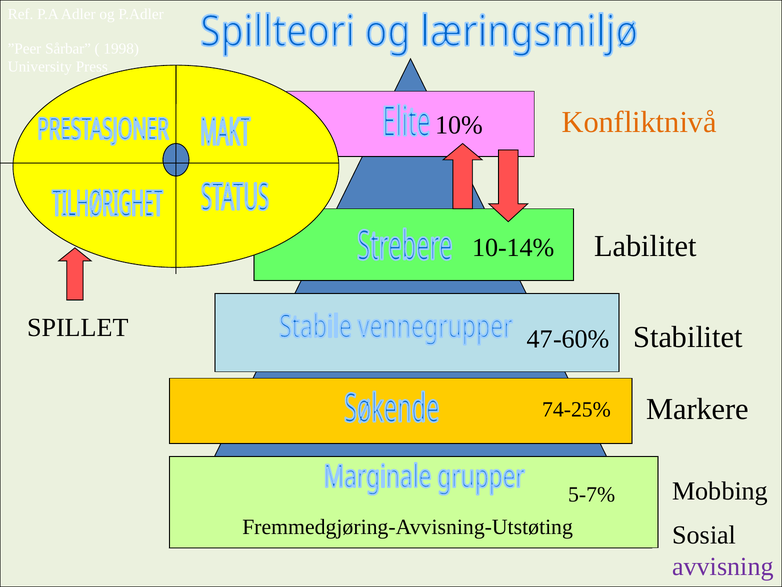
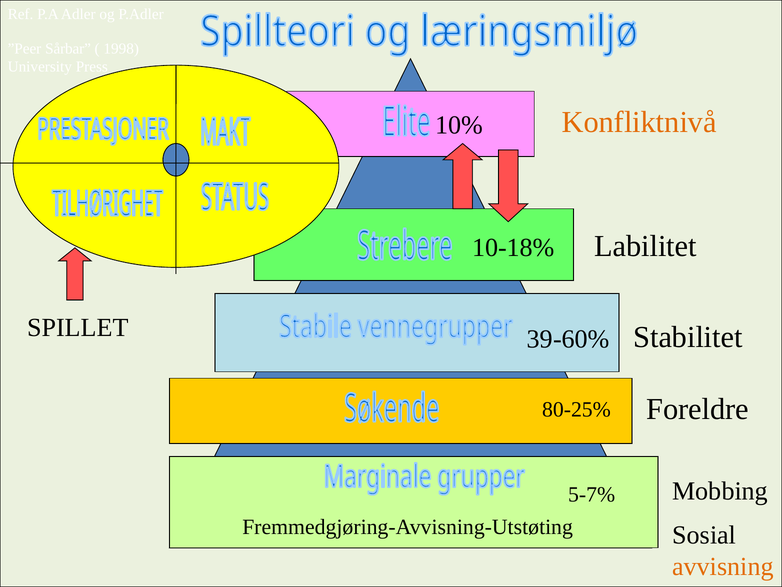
10-14%: 10-14% -> 10-18% (513, 247)
47-60%: 47-60% -> 39-60% (568, 339)
Markere: Markere -> Foreldre (698, 409)
74-25%: 74-25% -> 80-25% (576, 409)
avvisning colour: purple -> orange (723, 566)
